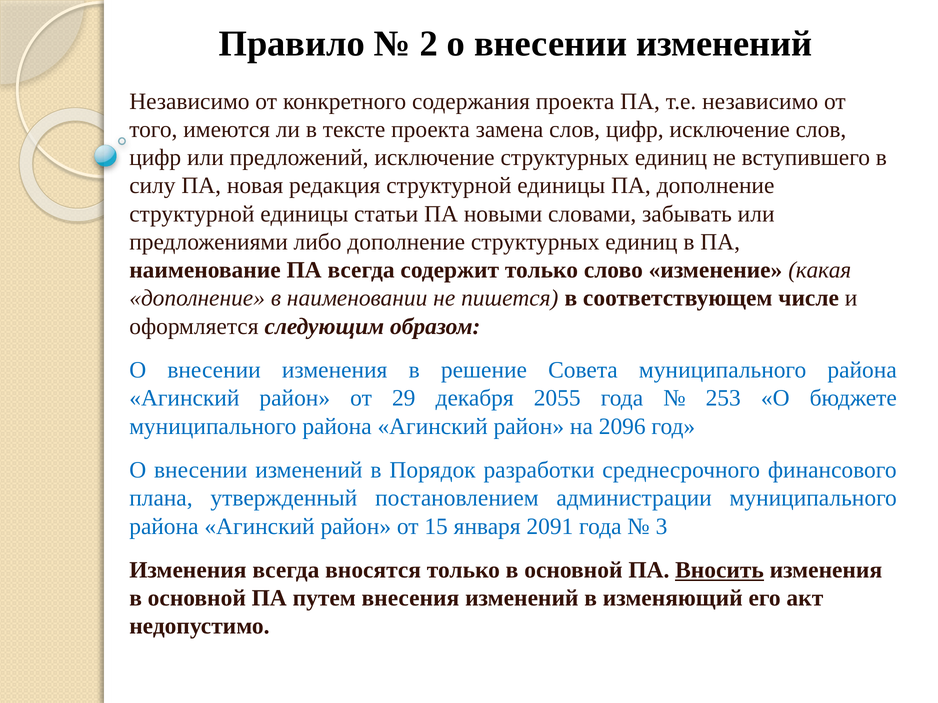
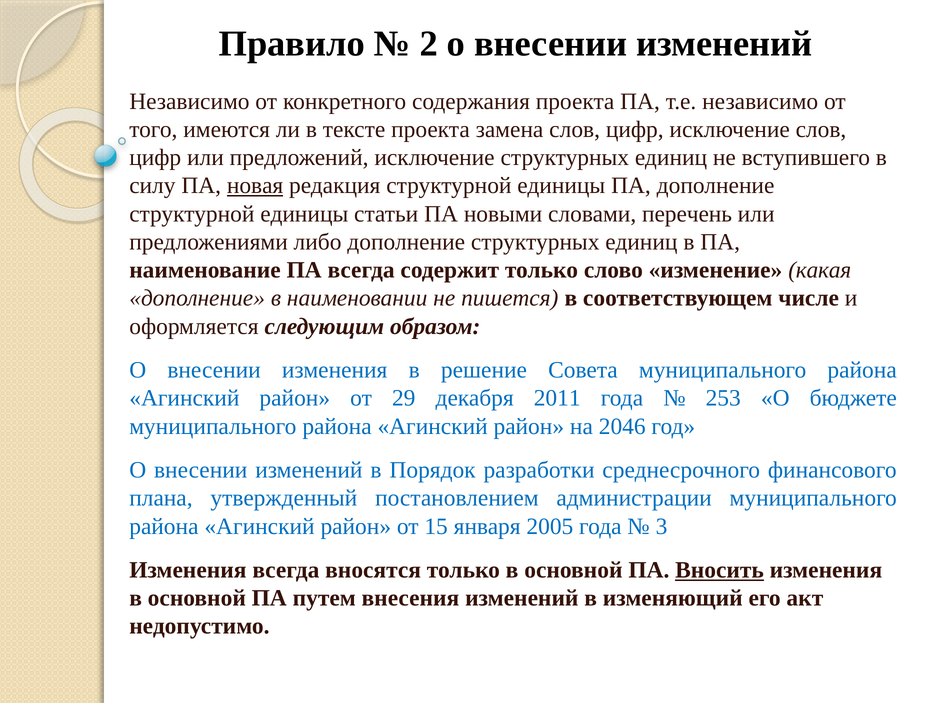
новая underline: none -> present (255, 186)
забывать: забывать -> перечень (687, 214)
2055: 2055 -> 2011 (557, 398)
2096: 2096 -> 2046 (622, 427)
2091: 2091 -> 2005 (550, 527)
